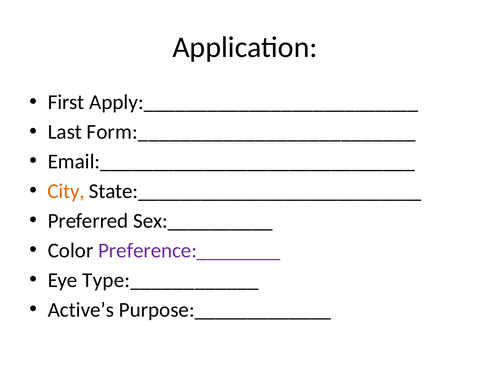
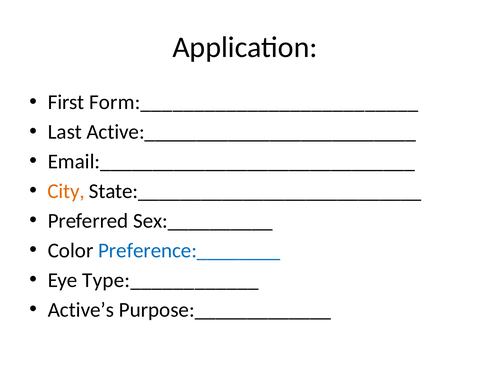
Apply:__________________________: Apply:__________________________ -> Form:__________________________ (254, 102)
Form:__________________________: Form:__________________________ -> Active:__________________________ (251, 132)
Preference:________ colour: purple -> blue (189, 251)
